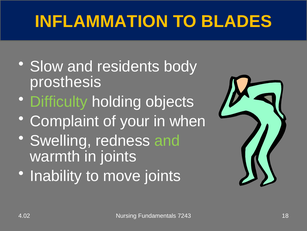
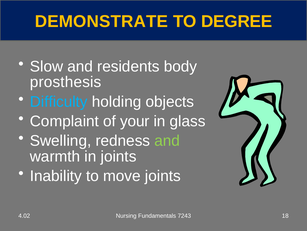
INFLAMMATION: INFLAMMATION -> DEMONSTRATE (101, 21)
BLADES: BLADES -> DEGREE (237, 21)
Difficulty colour: light green -> light blue (59, 101)
when: when -> glass (188, 121)
